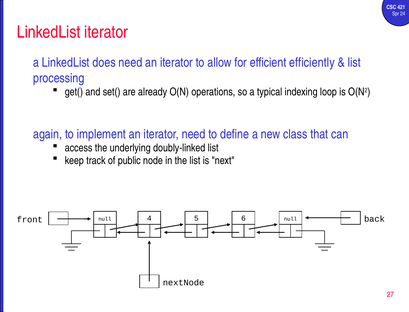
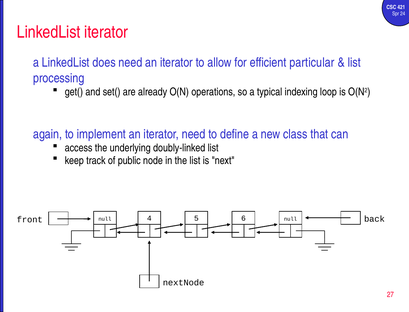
efficiently: efficiently -> particular (312, 63)
